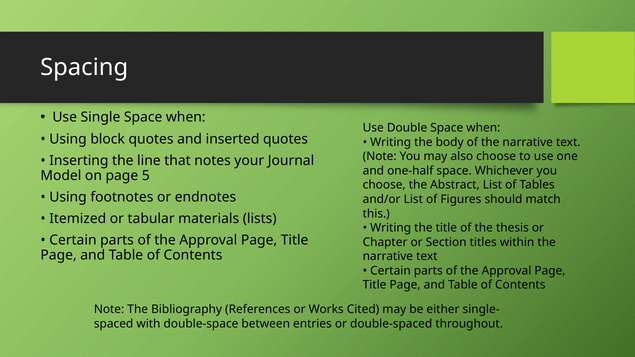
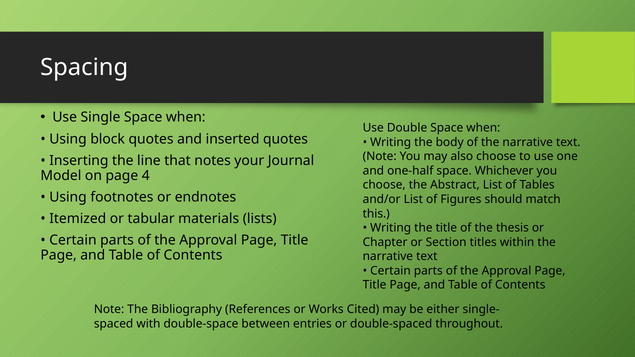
5: 5 -> 4 (146, 176)
